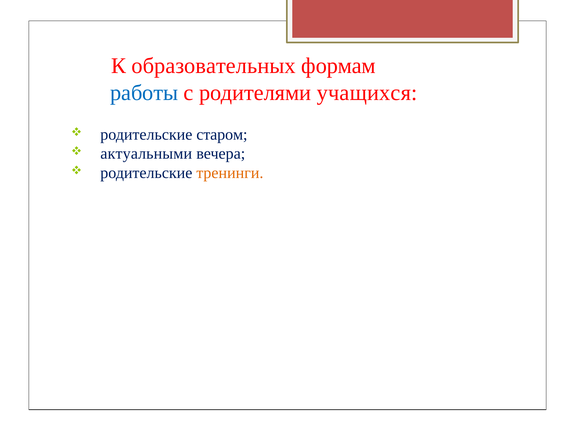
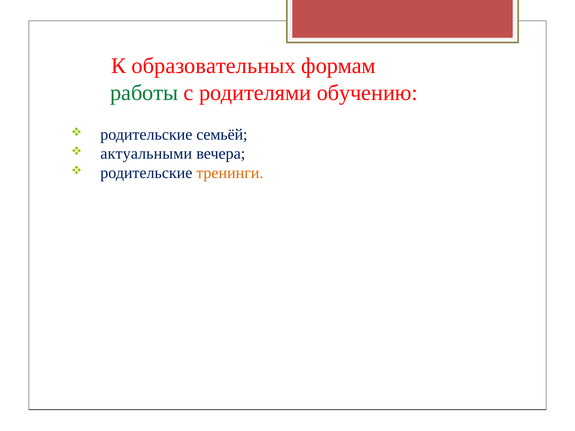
работы colour: blue -> green (144, 93)
учащихся: учащихся -> обучению (367, 93)
старом: старом -> семьёй (222, 134)
